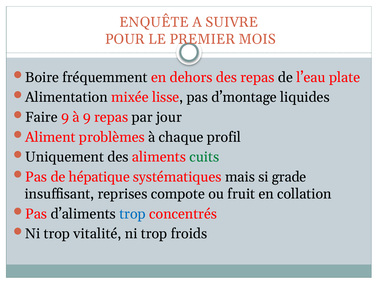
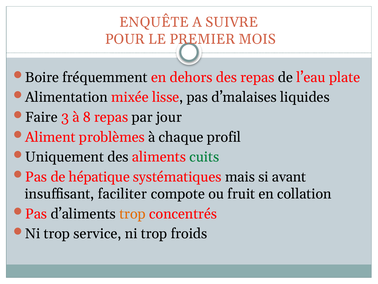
d’montage: d’montage -> d’malaises (244, 97)
Faire 9: 9 -> 3 (65, 117)
à 9: 9 -> 8 (87, 117)
grade: grade -> avant (289, 177)
reprises: reprises -> faciliter (122, 194)
trop colour: blue -> orange (133, 213)
vitalité: vitalité -> service (97, 233)
